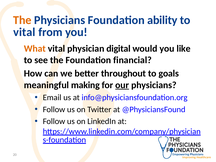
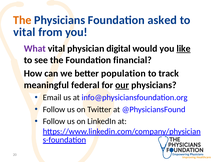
ability: ability -> asked (162, 20)
What colour: orange -> purple (35, 49)
like underline: none -> present (184, 49)
throughout: throughout -> population (123, 73)
goals: goals -> track (169, 73)
making: making -> federal (85, 85)
